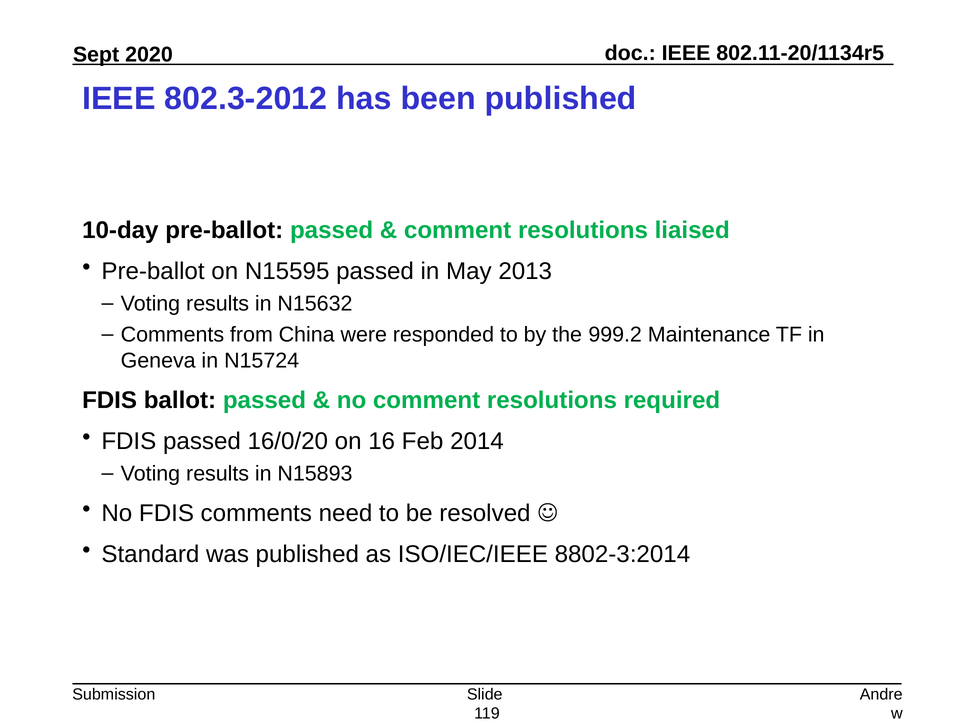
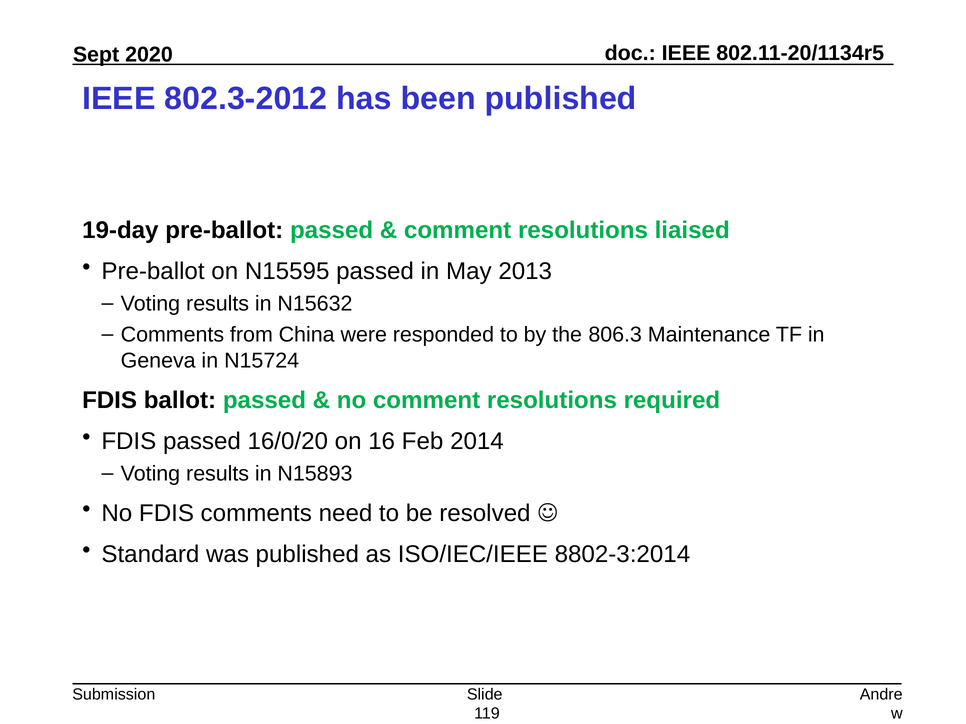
10-day: 10-day -> 19-day (120, 230)
999.2: 999.2 -> 806.3 (615, 335)
